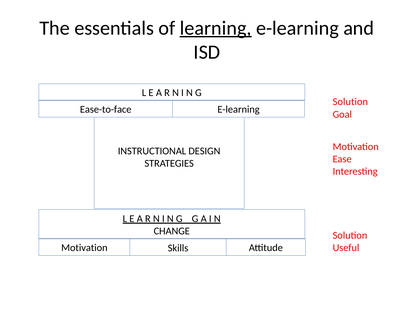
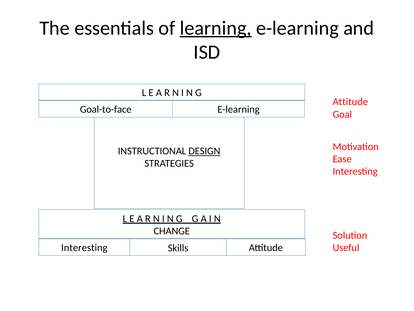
Solution: Solution -> Attitude (350, 102)
Ease-to-face: Ease-to-face -> Goal-to-face (106, 109)
DESIGN underline: none -> present (204, 151)
Motivation: Motivation -> Interesting (84, 248)
